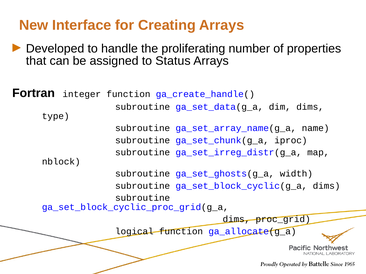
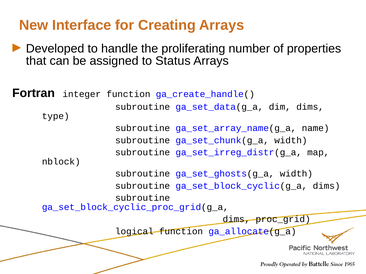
ga_set_chunk(g_a iproc: iproc -> width (291, 141)
